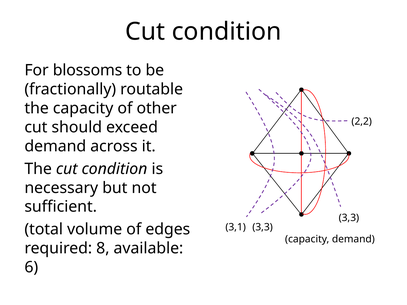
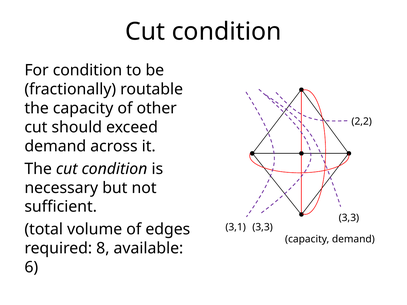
For blossoms: blossoms -> condition (87, 70)
